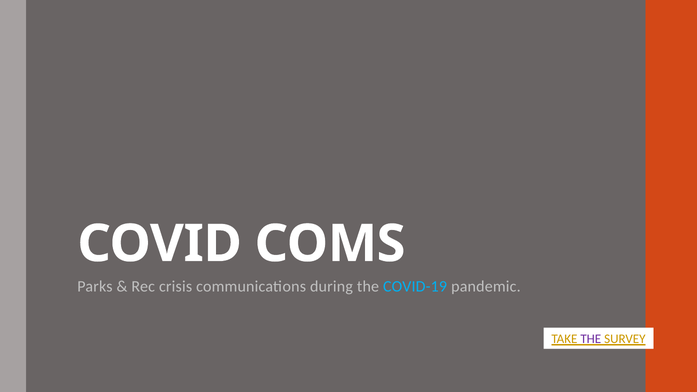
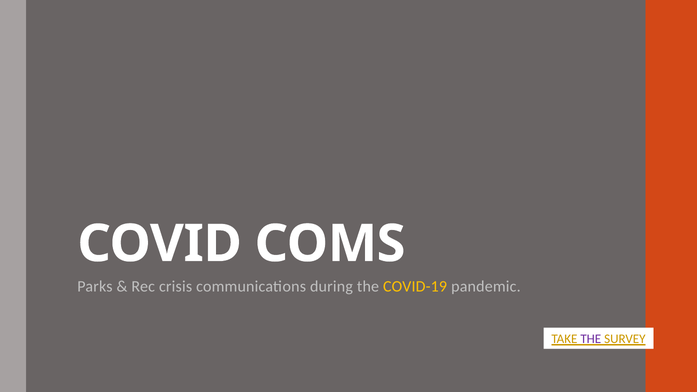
COVID-19 colour: light blue -> yellow (415, 286)
